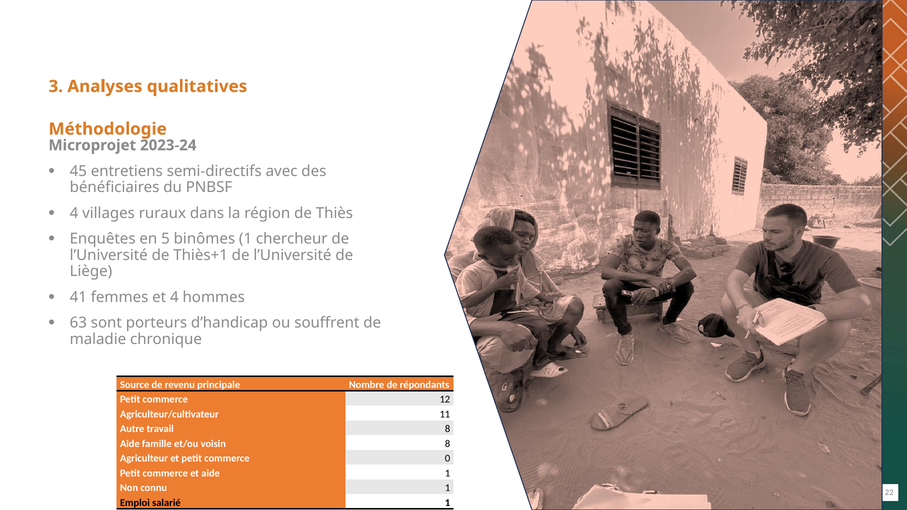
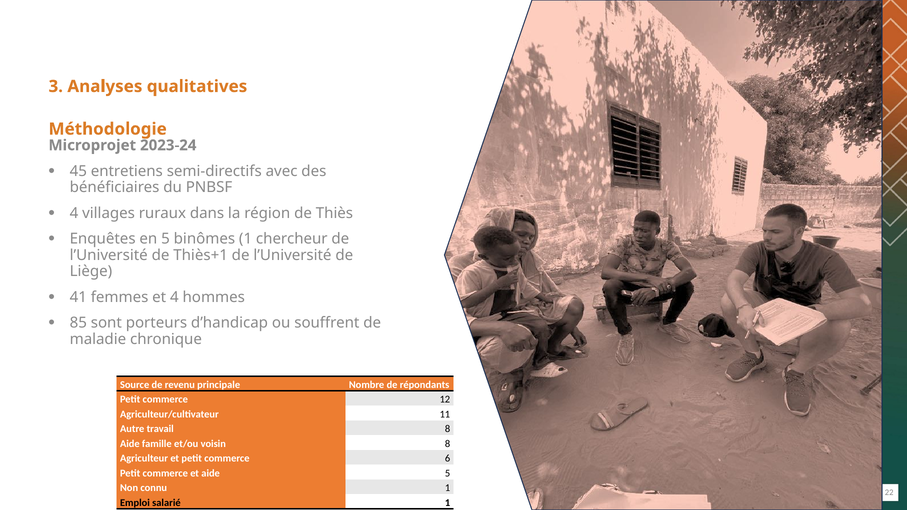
63: 63 -> 85 (78, 323)
0: 0 -> 6 (448, 459)
aide 1: 1 -> 5 (448, 473)
